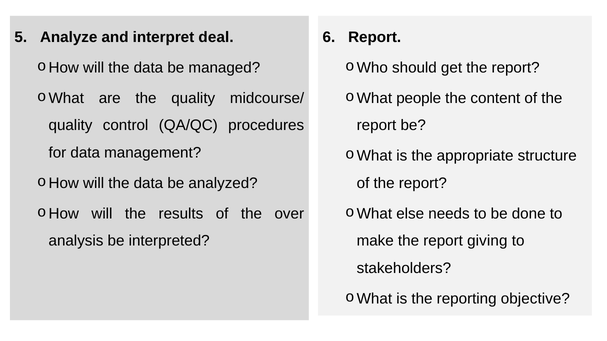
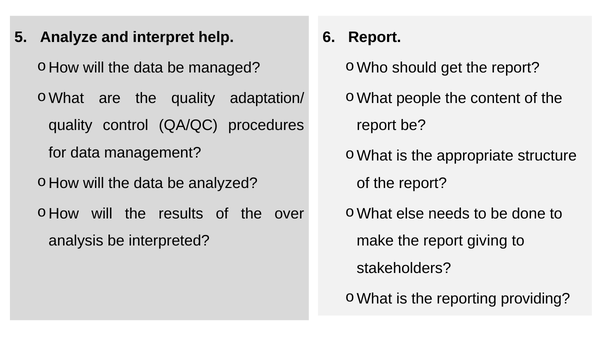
deal: deal -> help (216, 37)
midcourse/: midcourse/ -> adaptation/ (267, 98)
objective: objective -> providing (535, 299)
